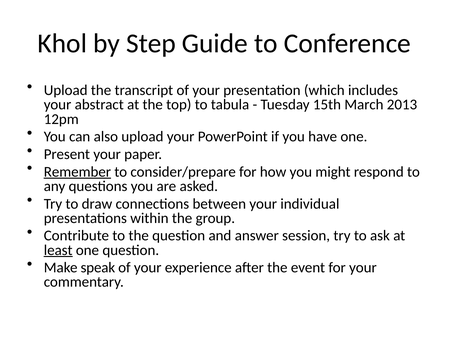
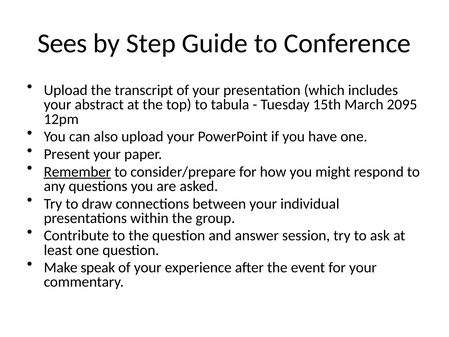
Khol: Khol -> Sees (62, 43)
2013: 2013 -> 2095 (402, 105)
least underline: present -> none (58, 250)
